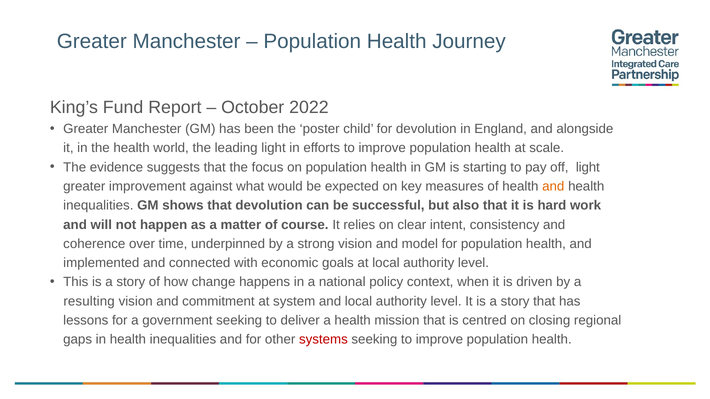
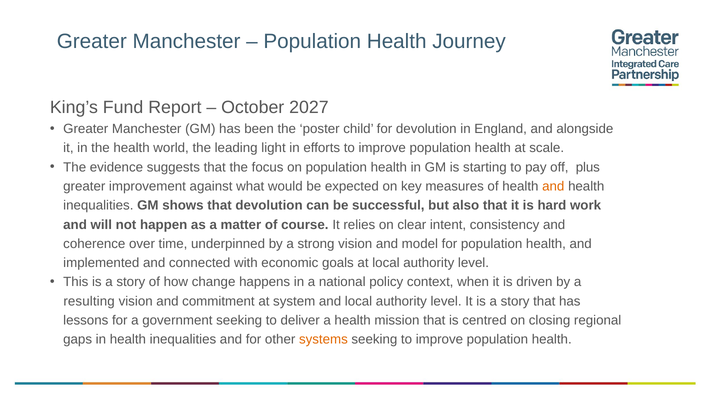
2022: 2022 -> 2027 (309, 108)
off light: light -> plus (588, 167)
systems colour: red -> orange (323, 340)
